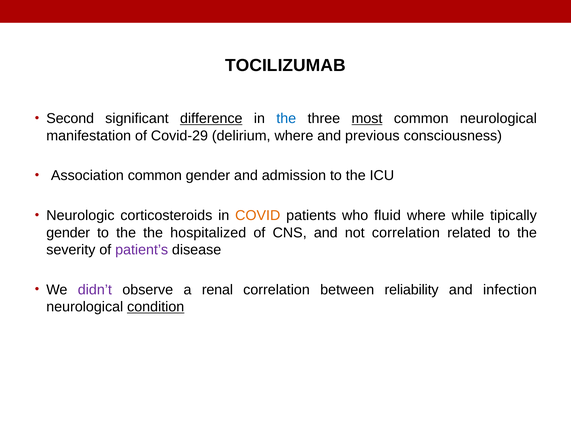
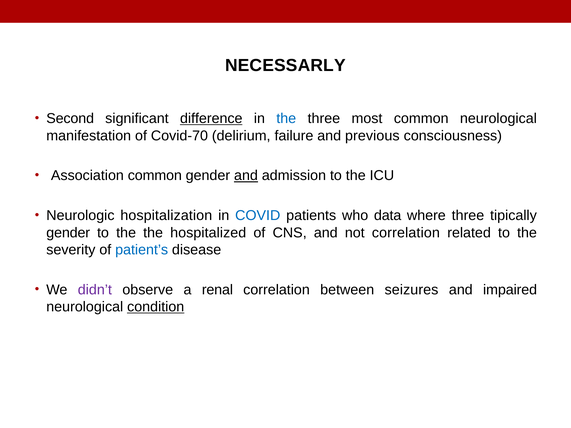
TOCILIZUMAB: TOCILIZUMAB -> NECESSARLY (285, 65)
most underline: present -> none (367, 119)
Covid-29: Covid-29 -> Covid-70 (179, 136)
delirium where: where -> failure (294, 136)
and underline: none -> present (246, 176)
corticosteroids: corticosteroids -> hospitalization (166, 216)
COVID colour: orange -> blue (258, 216)
fluid: fluid -> data (388, 216)
where while: while -> three (468, 216)
patient’s colour: purple -> blue (142, 250)
reliability: reliability -> seizures (411, 290)
infection: infection -> impaired (510, 290)
